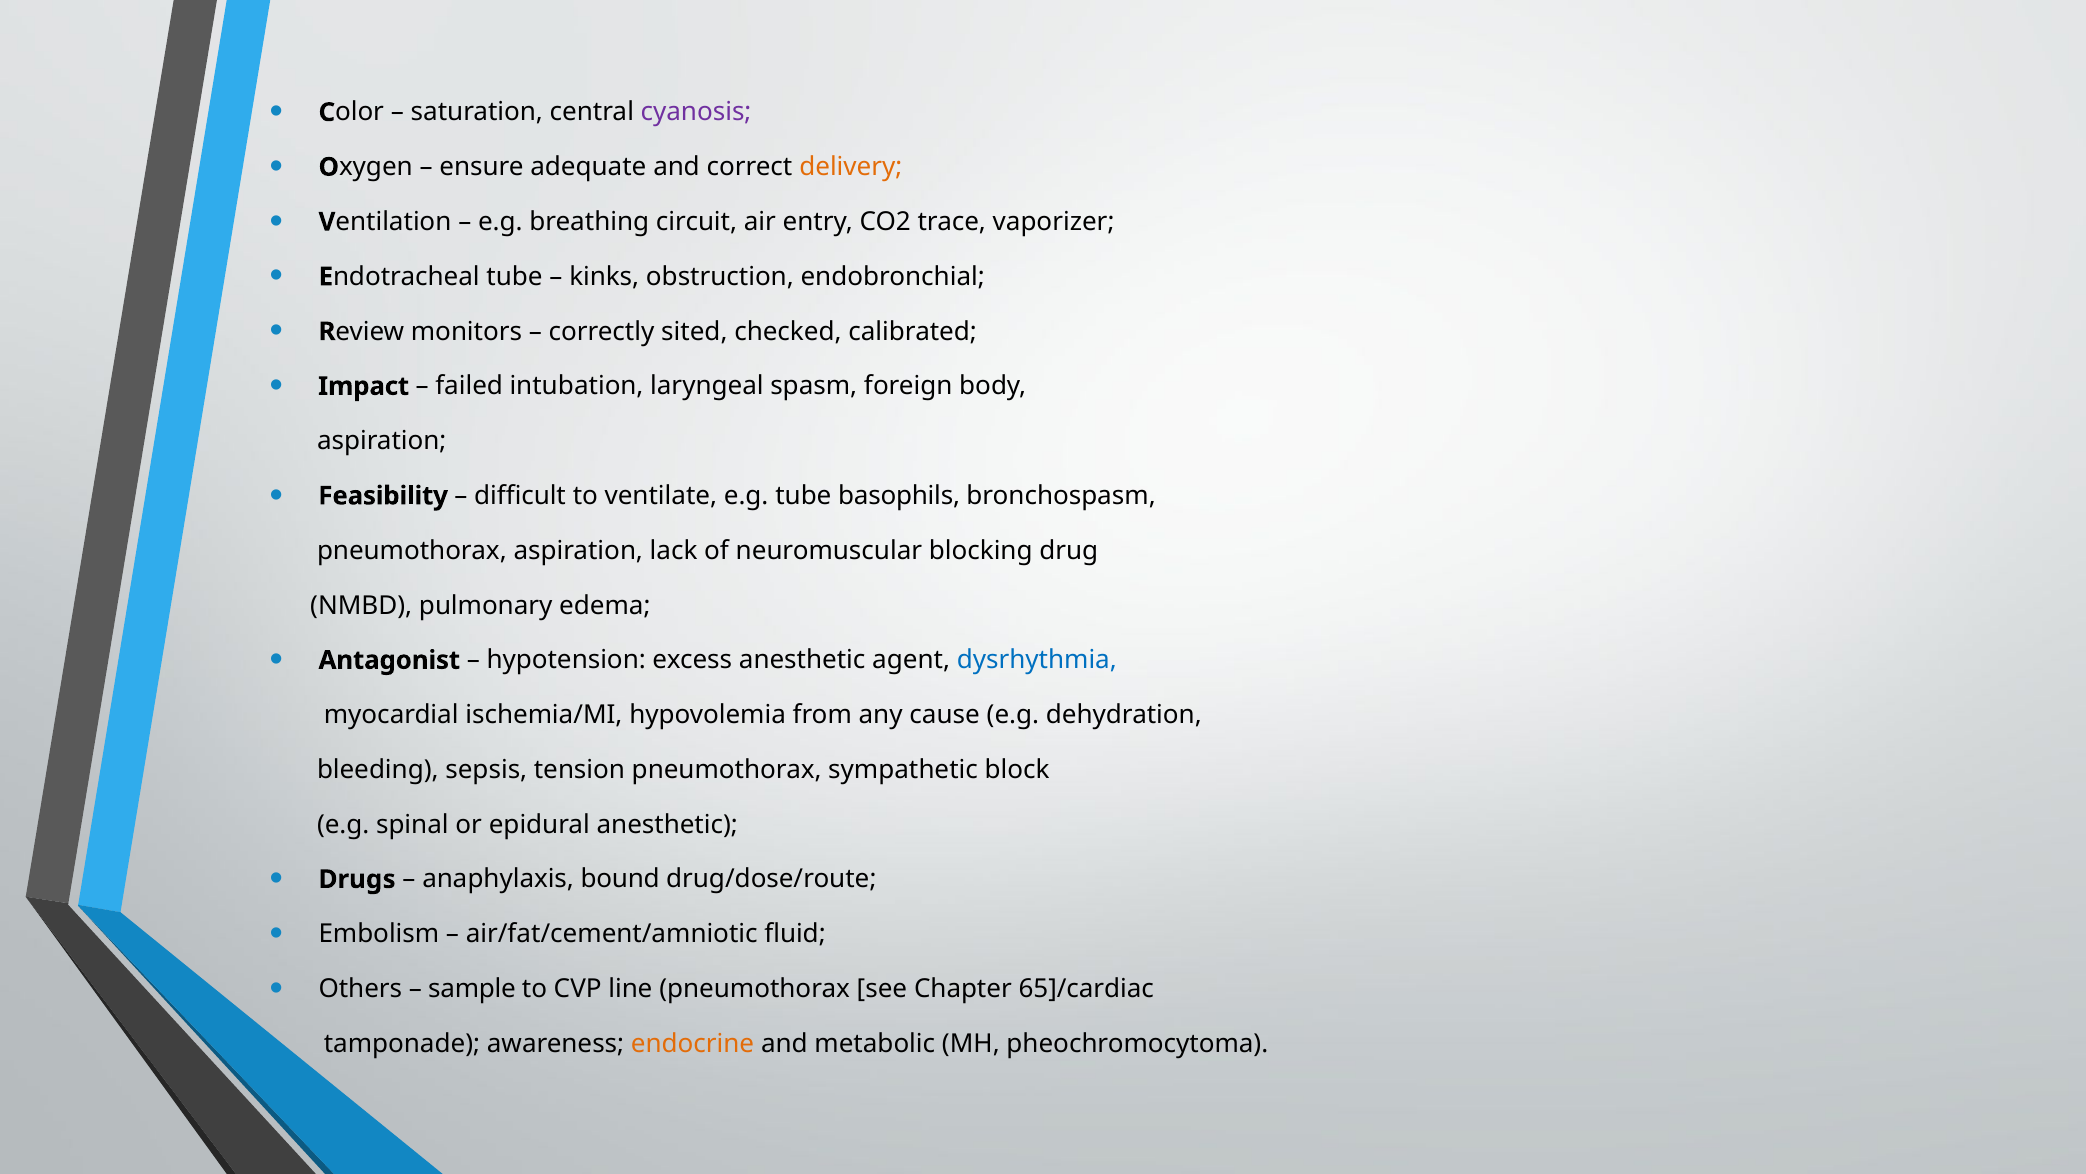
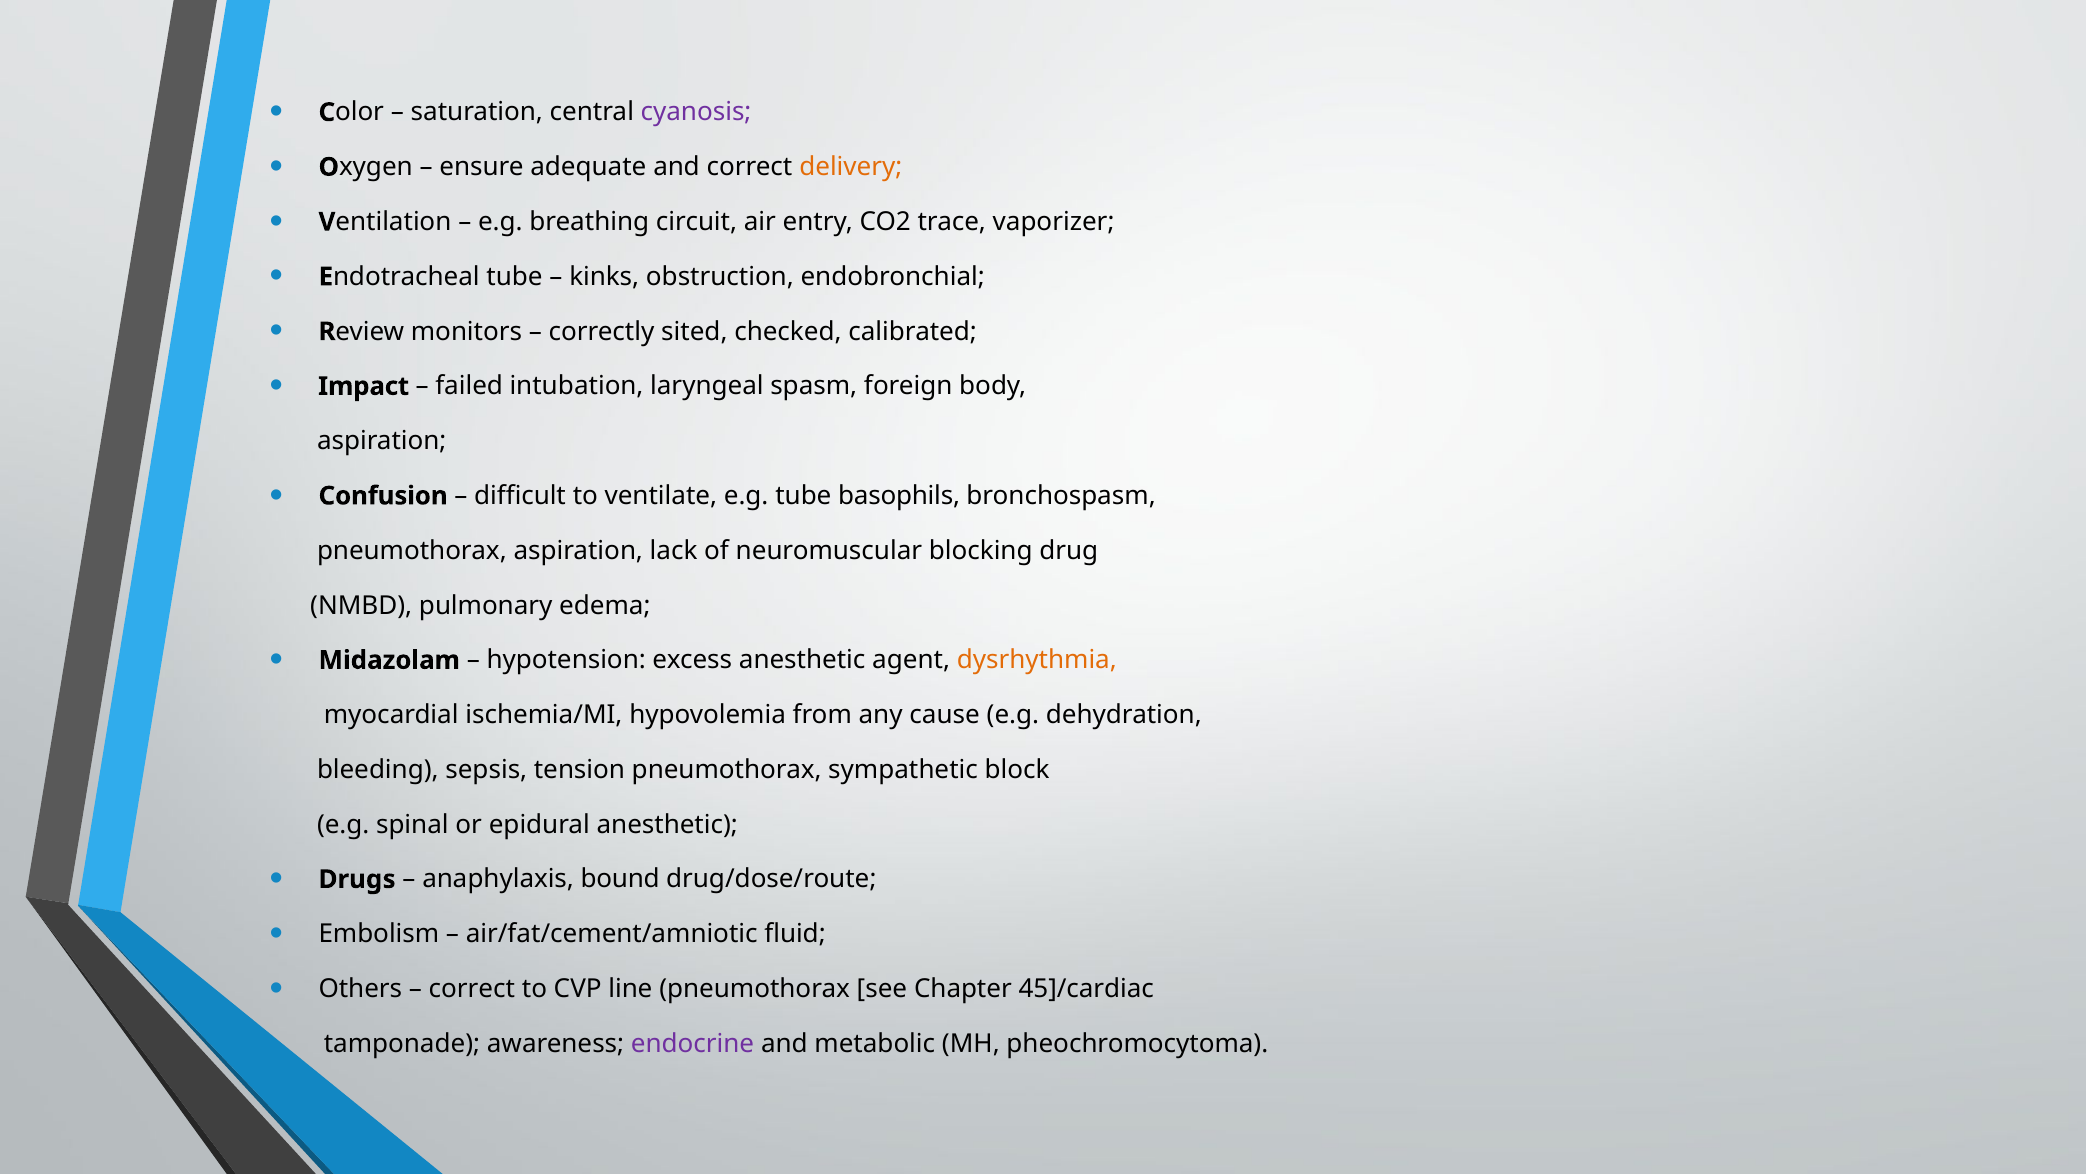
Feasibility: Feasibility -> Confusion (383, 496)
Antagonist: Antagonist -> Midazolam (389, 660)
dysrhythmia colour: blue -> orange (1037, 660)
sample: sample -> correct (472, 988)
65]/cardiac: 65]/cardiac -> 45]/cardiac (1086, 988)
endocrine colour: orange -> purple (692, 1043)
